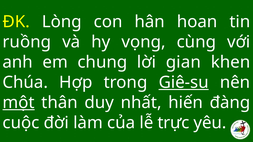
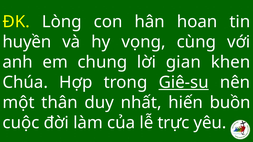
ruồng: ruồng -> huyền (27, 42)
một underline: present -> none (19, 103)
đàng: đàng -> buồn (230, 103)
